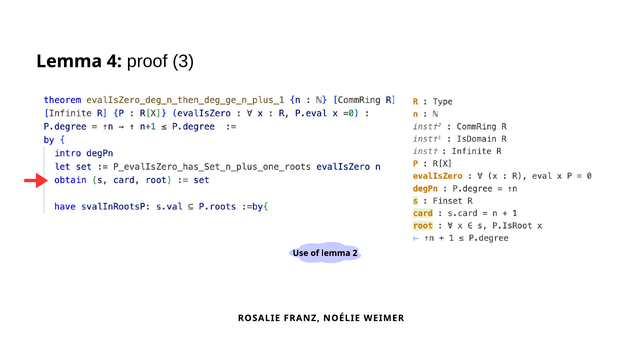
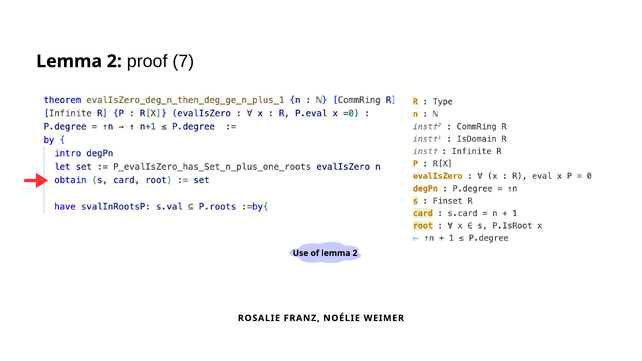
4: 4 -> 2 (114, 61)
3: 3 -> 7 (183, 61)
